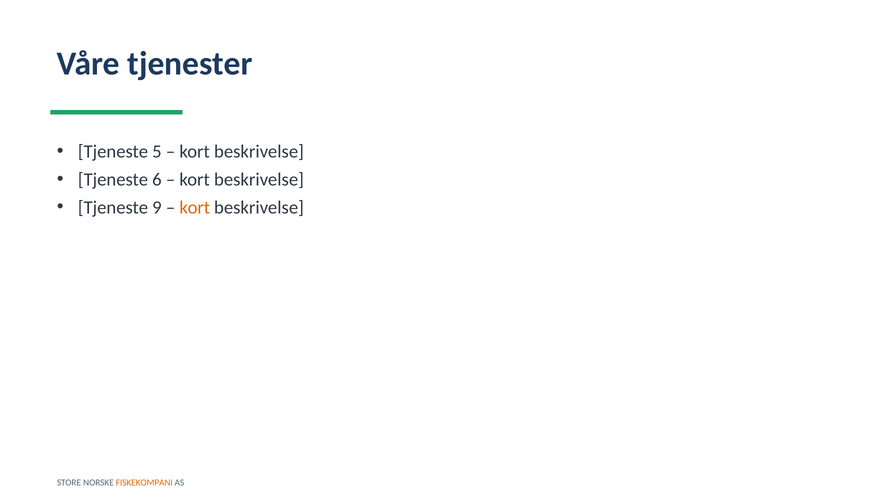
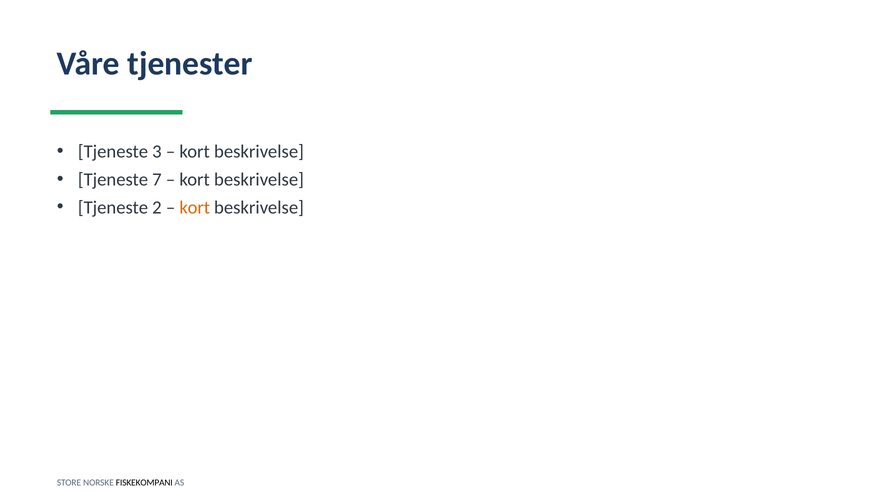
5: 5 -> 3 (157, 152)
6: 6 -> 7 (157, 180)
9: 9 -> 2 (157, 208)
FISKEKOMPANI colour: orange -> black (144, 483)
